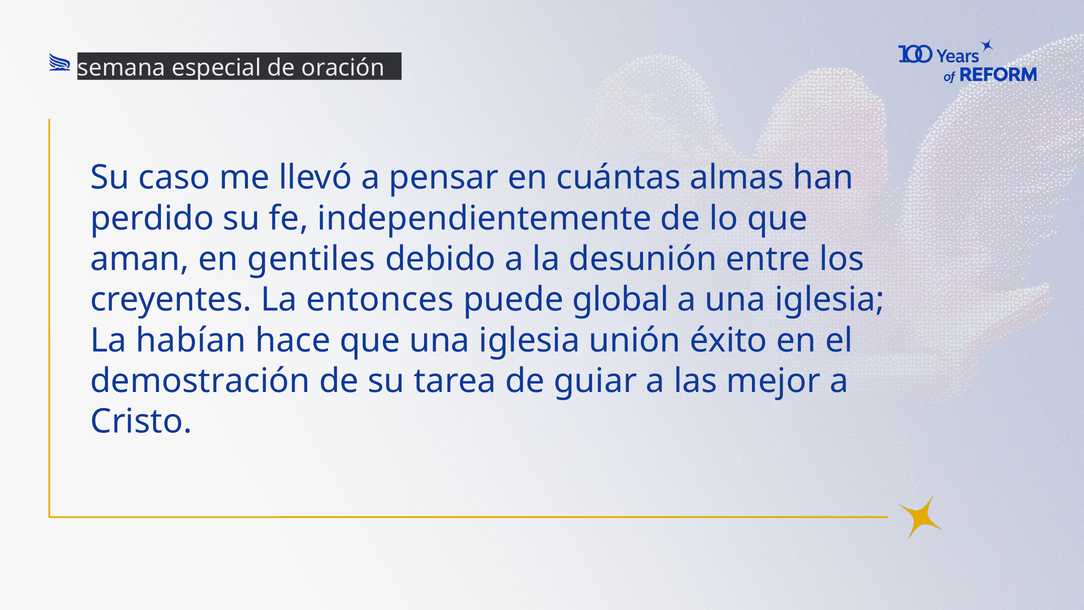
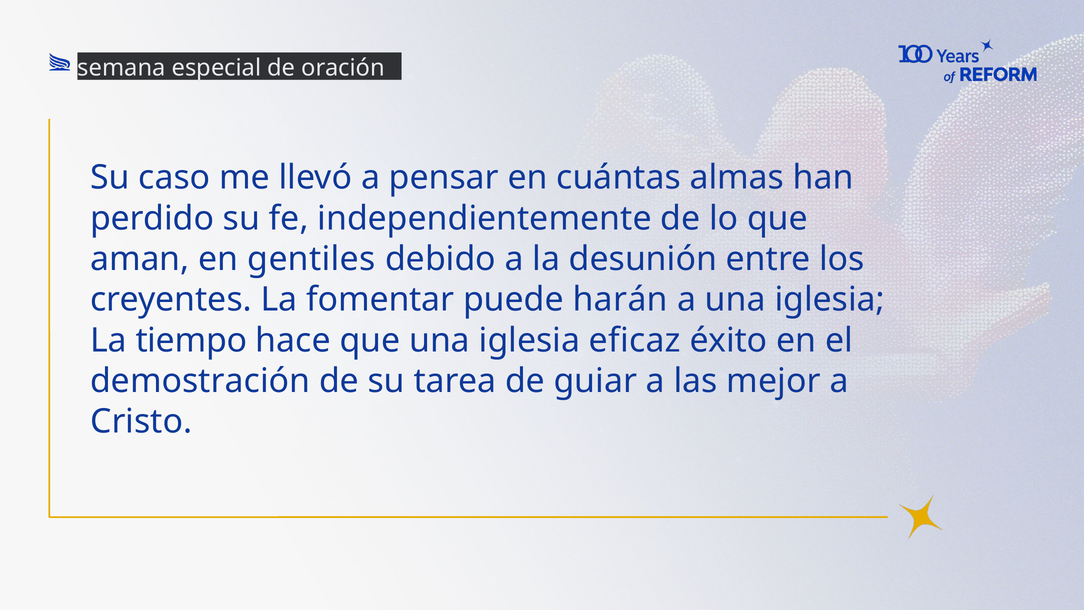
entonces: entonces -> fomentar (380, 300)
global: global -> harán (620, 300)
habían: habían -> tiempo (191, 340)
unión: unión -> eficaz (635, 340)
